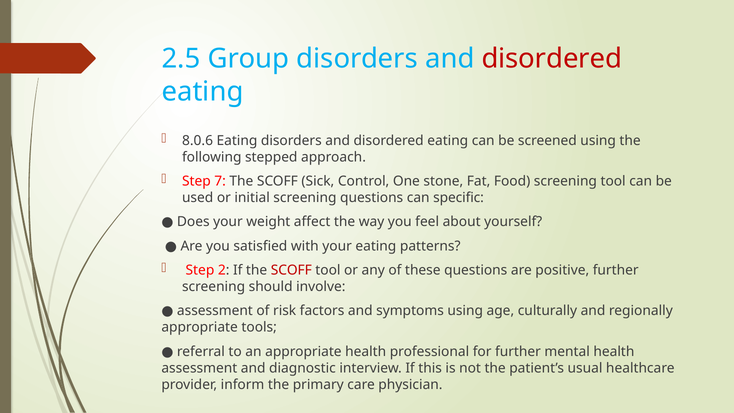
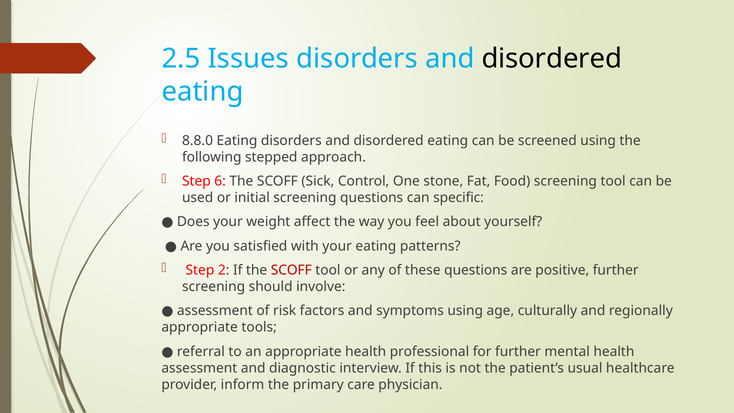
Group: Group -> Issues (248, 59)
disordered colour: red -> black (552, 59)
8.0.6: 8.0.6 -> 8.8.0 (198, 140)
7: 7 -> 6 (220, 181)
